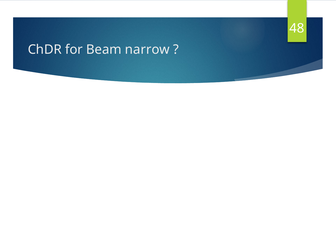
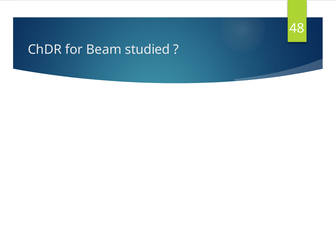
narrow: narrow -> studied (147, 50)
